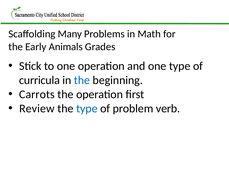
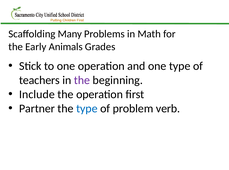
curricula: curricula -> teachers (39, 80)
the colour: blue -> purple (82, 80)
Carrots: Carrots -> Include (37, 95)
Review: Review -> Partner (37, 109)
